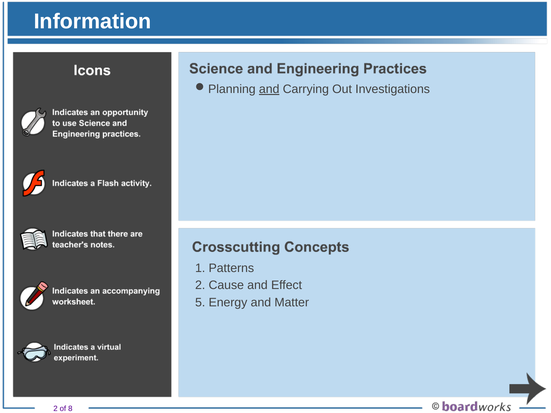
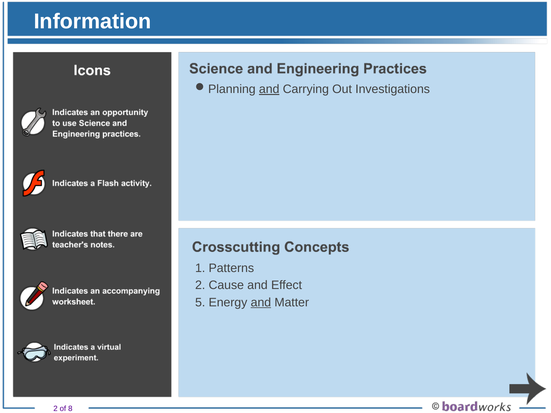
and underline: none -> present (261, 303)
